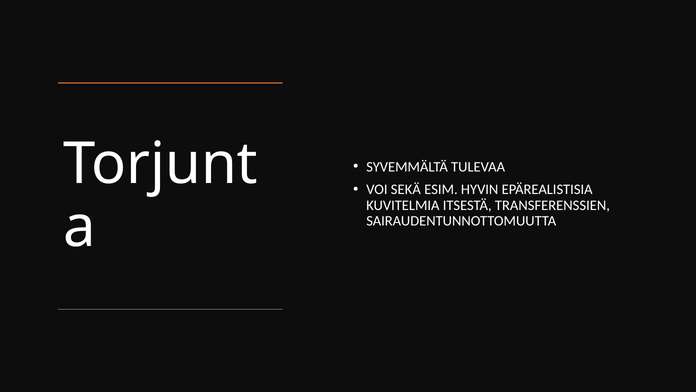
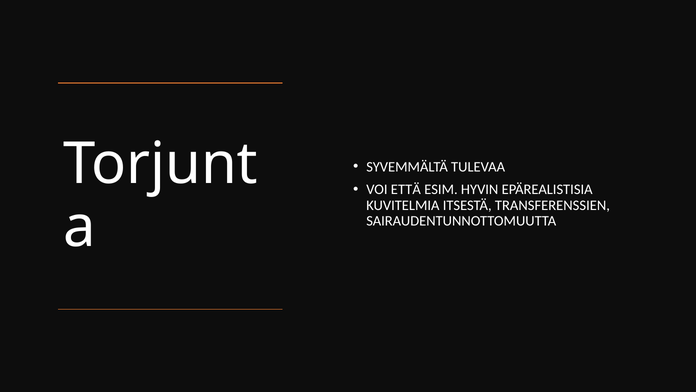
SEKÄ: SEKÄ -> ETTÄ (406, 189)
